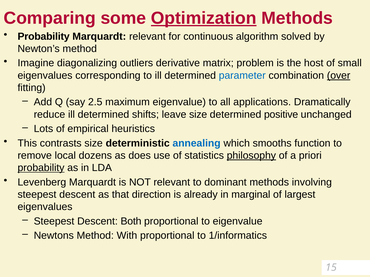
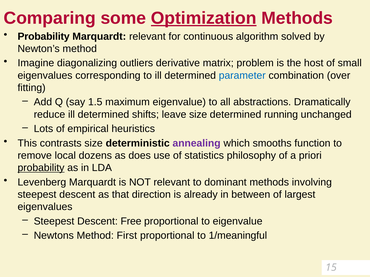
over underline: present -> none (339, 76)
2.5: 2.5 -> 1.5 (95, 102)
applications: applications -> abstractions (262, 102)
positive: positive -> running (281, 115)
annealing colour: blue -> purple (197, 143)
philosophy underline: present -> none (251, 156)
marginal: marginal -> between (251, 195)
Both: Both -> Free (131, 222)
With: With -> First (127, 236)
1/informatics: 1/informatics -> 1/meaningful (238, 236)
